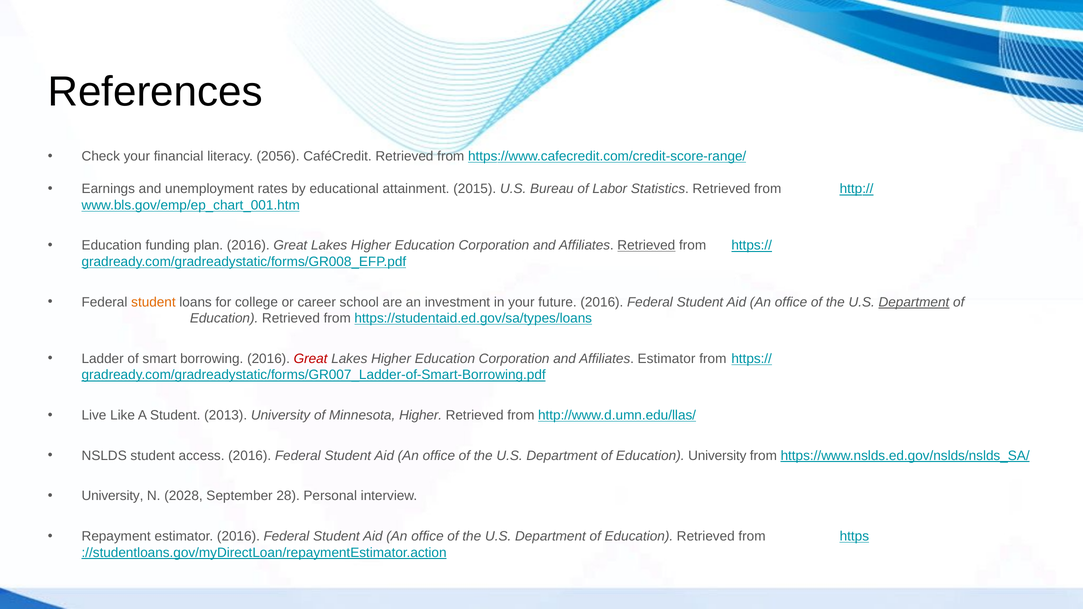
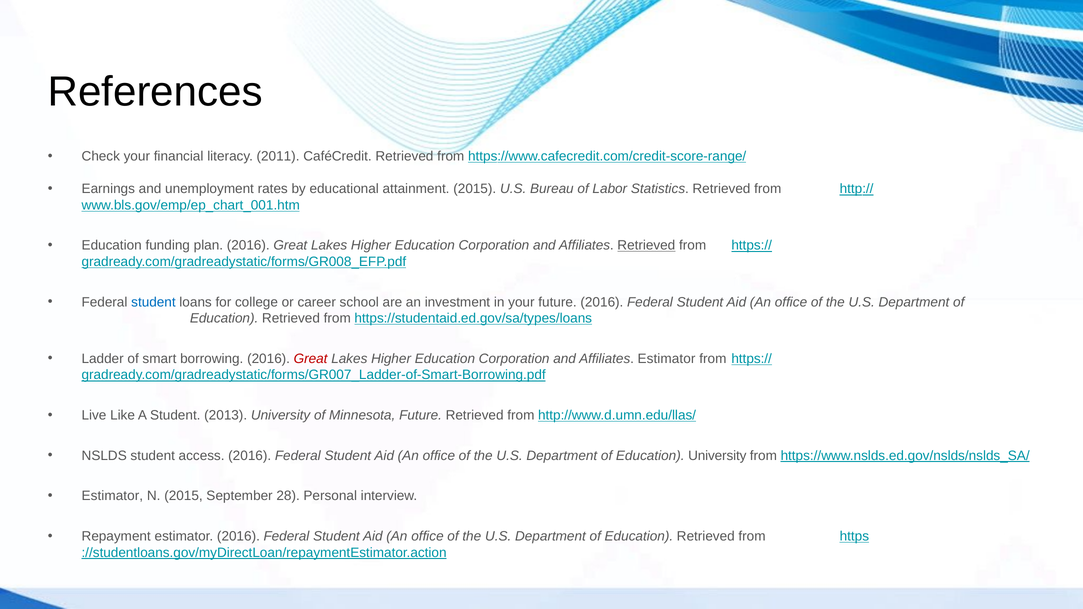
2056: 2056 -> 2011 (278, 156)
student colour: orange -> blue (153, 302)
Department underline: present -> none (914, 302)
Minnesota Higher: Higher -> Future (421, 415)
University: University -> Estimator (112, 496)
N 2028: 2028 -> 2015 (183, 496)
